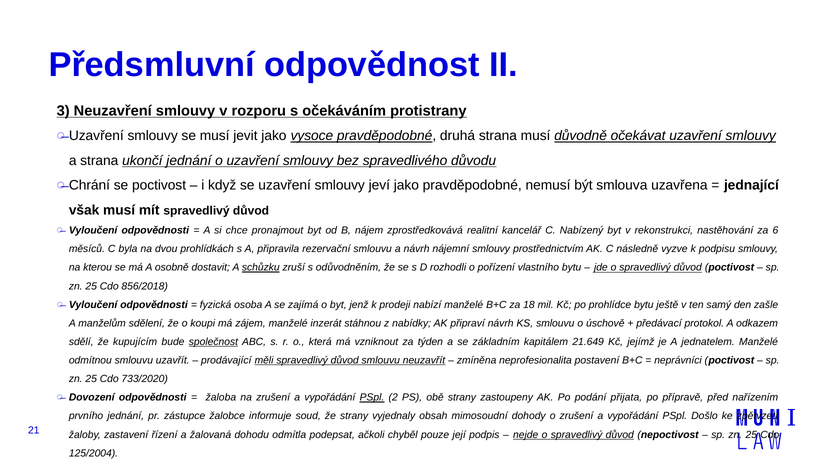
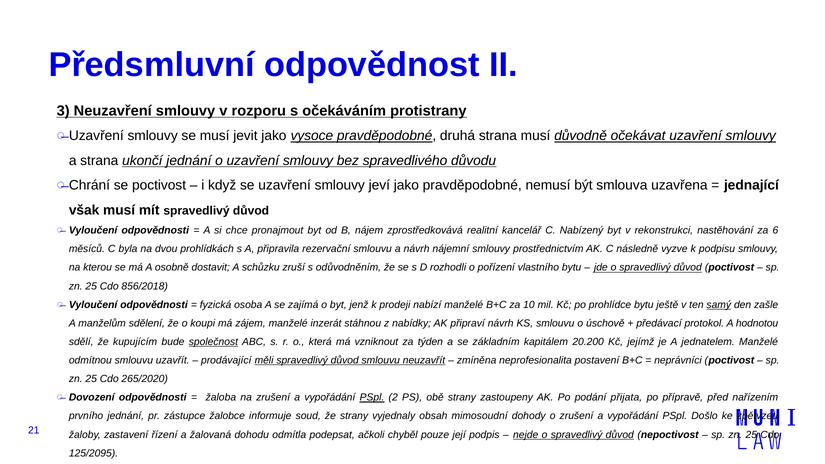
schůzku underline: present -> none (261, 268)
18: 18 -> 10 (529, 305)
samý underline: none -> present (719, 305)
odkazem: odkazem -> hodnotou (757, 323)
21.649: 21.649 -> 20.200 (588, 342)
733/2020: 733/2020 -> 265/2020 (145, 379)
125/2004: 125/2004 -> 125/2095 (94, 453)
